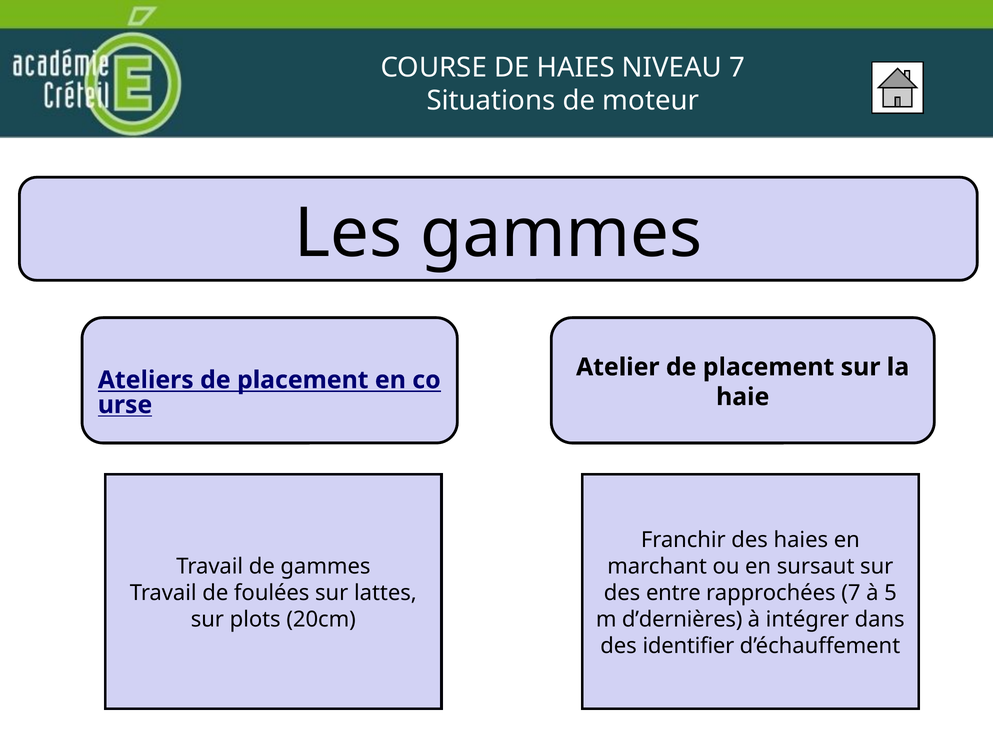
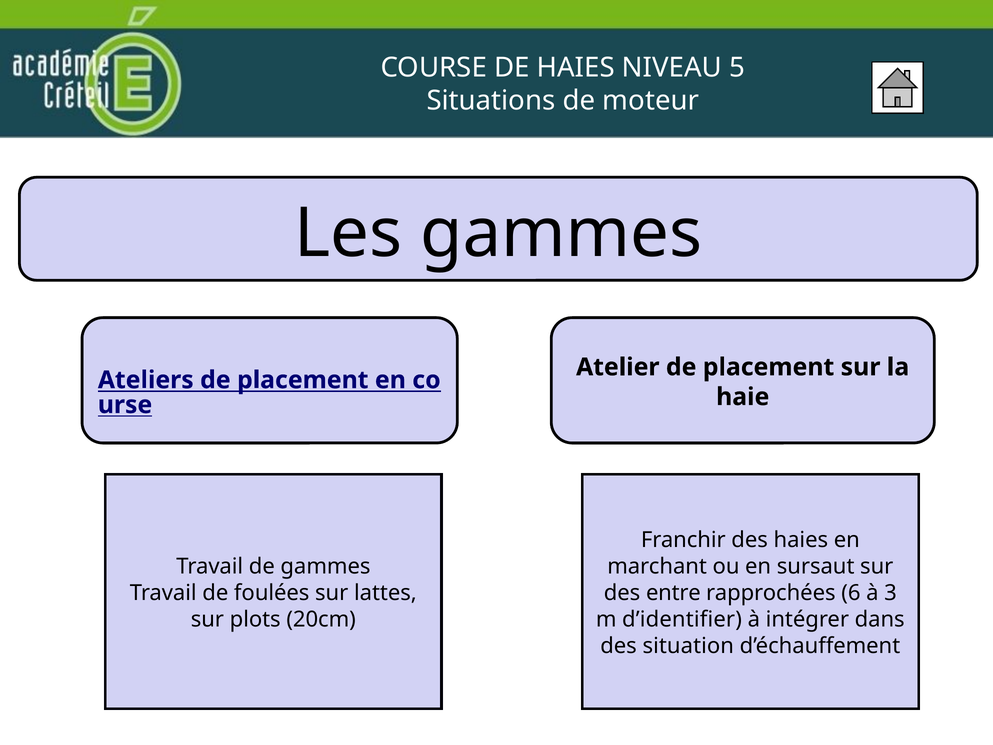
NIVEAU 7: 7 -> 5 (737, 67)
rapprochées 7: 7 -> 6 (851, 593)
5: 5 -> 3 (890, 593)
d’dernières: d’dernières -> d’identifier (682, 619)
identifier: identifier -> situation (688, 646)
